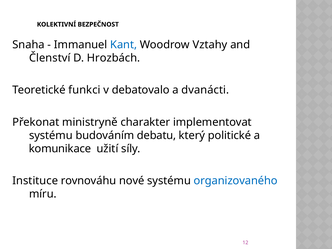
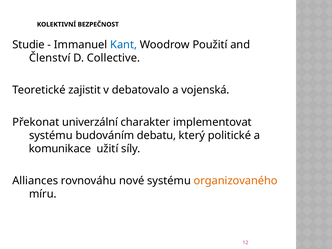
Snaha: Snaha -> Studie (29, 45)
Vztahy: Vztahy -> Použití (210, 45)
Hrozbách: Hrozbách -> Collective (114, 58)
funkci: funkci -> zajistit (85, 90)
dvanácti: dvanácti -> vojenská (205, 90)
ministryně: ministryně -> univerzální (90, 122)
Instituce: Instituce -> Alliances (35, 181)
organizovaného colour: blue -> orange (236, 181)
